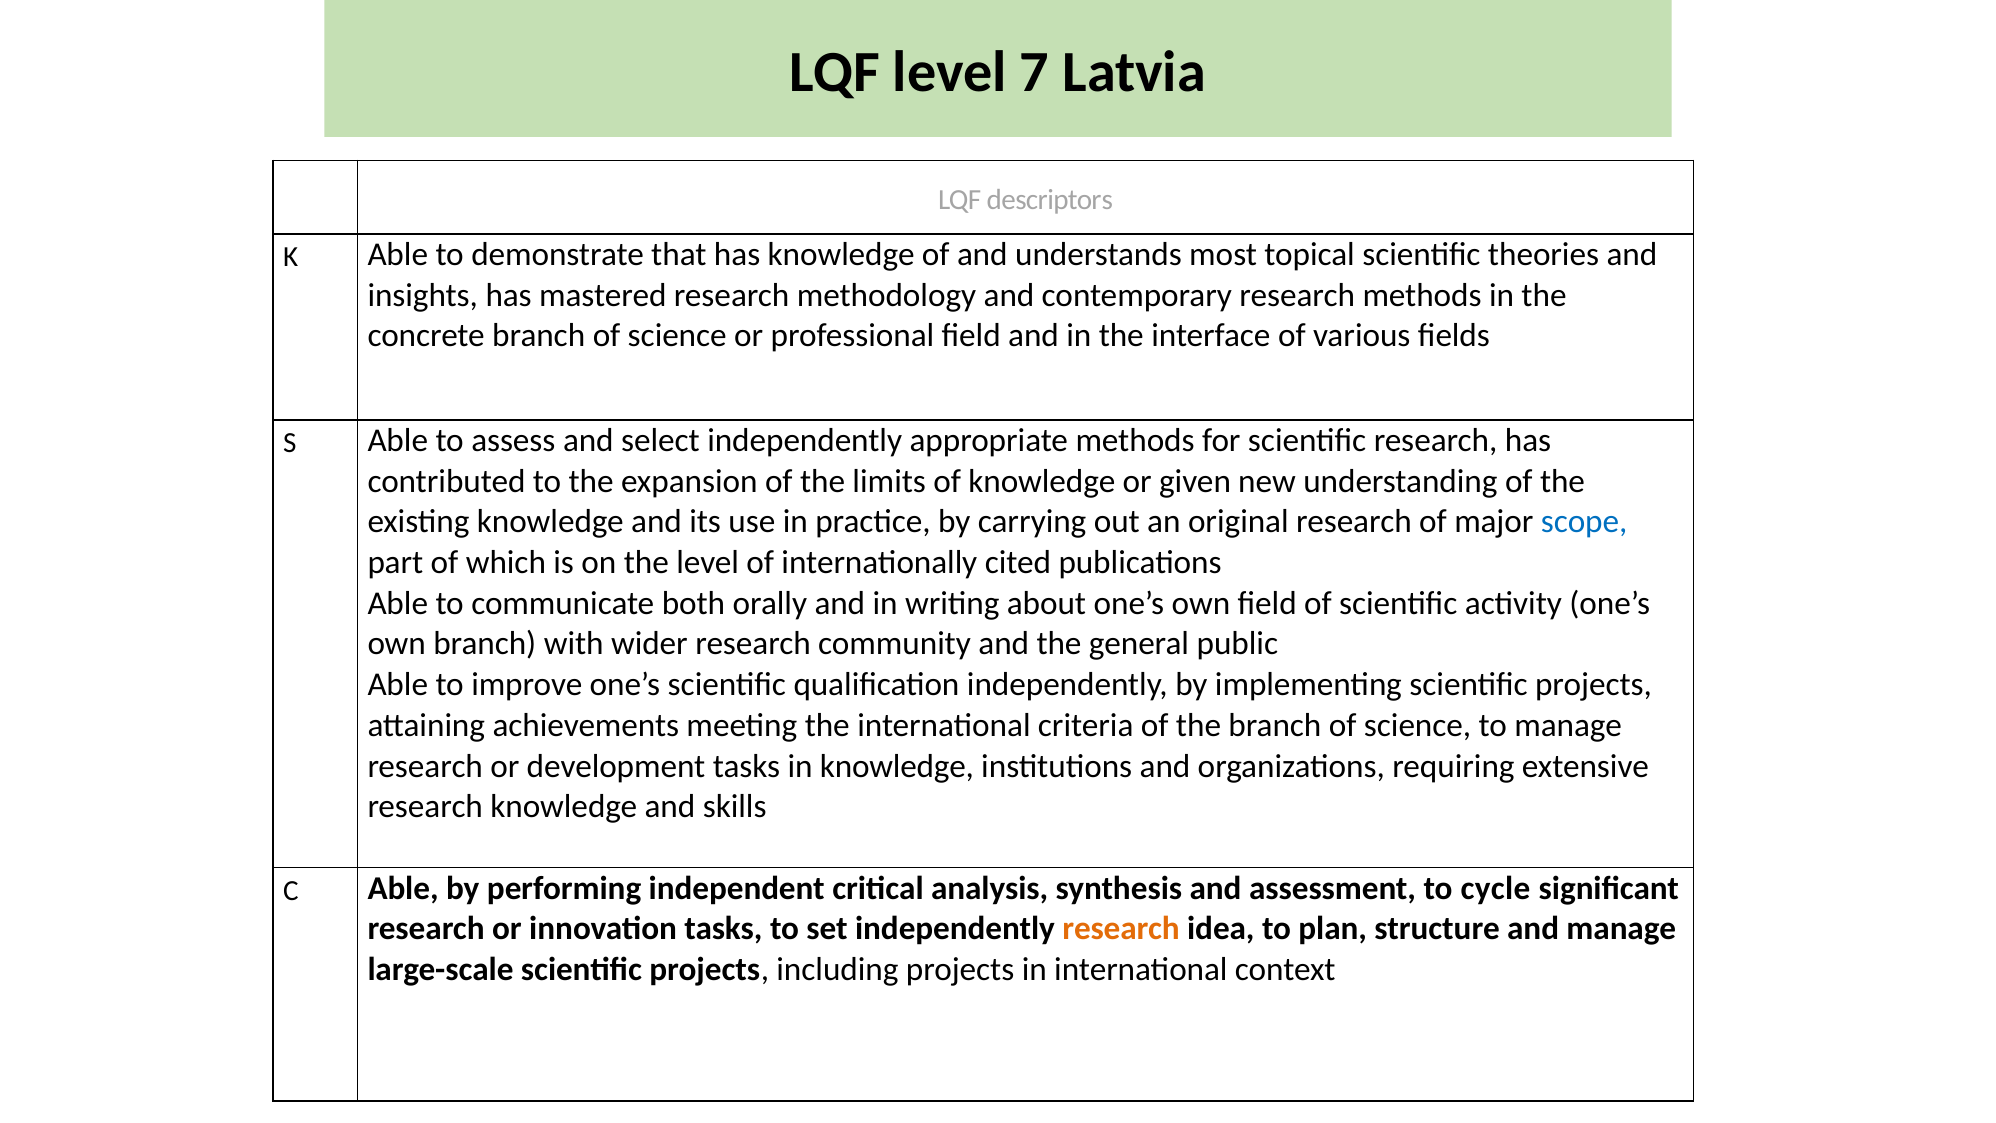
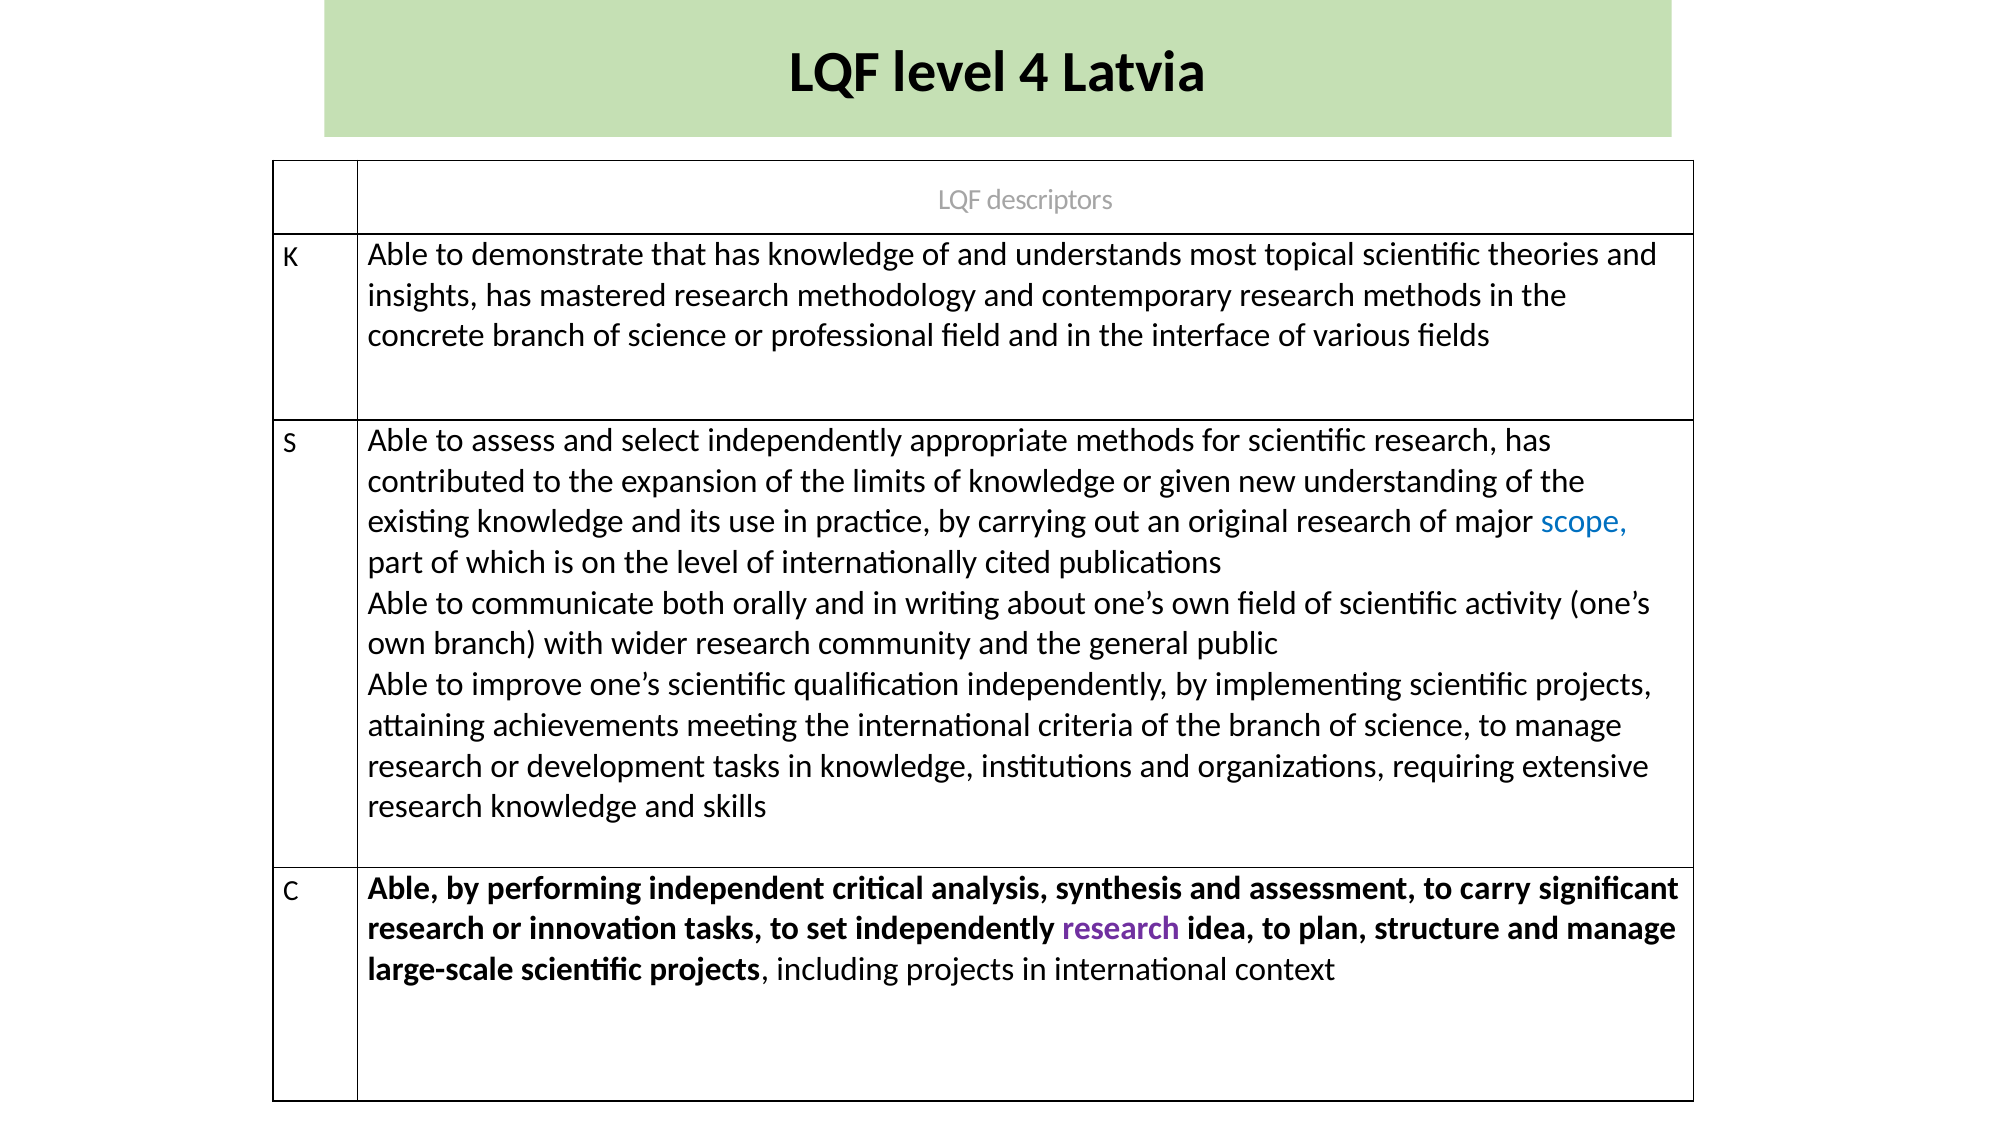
7: 7 -> 4 (1035, 72)
cycle: cycle -> carry (1495, 888)
research colour: orange -> purple (1121, 929)
